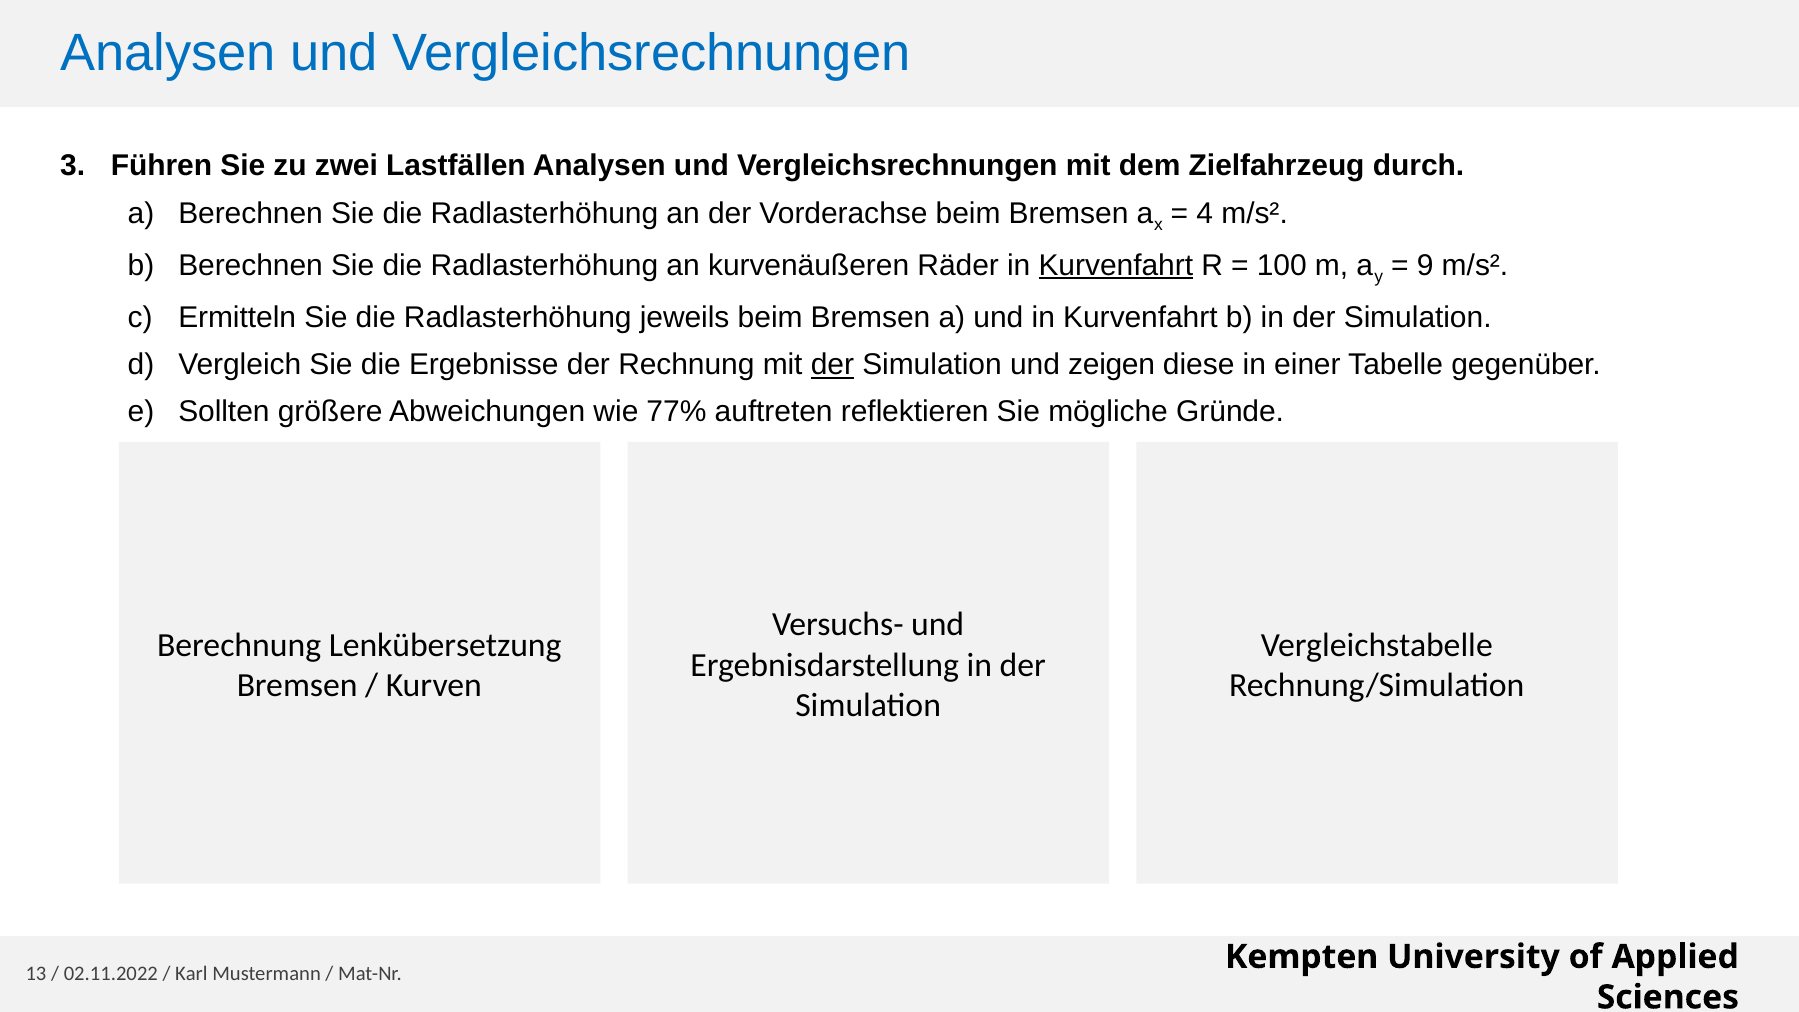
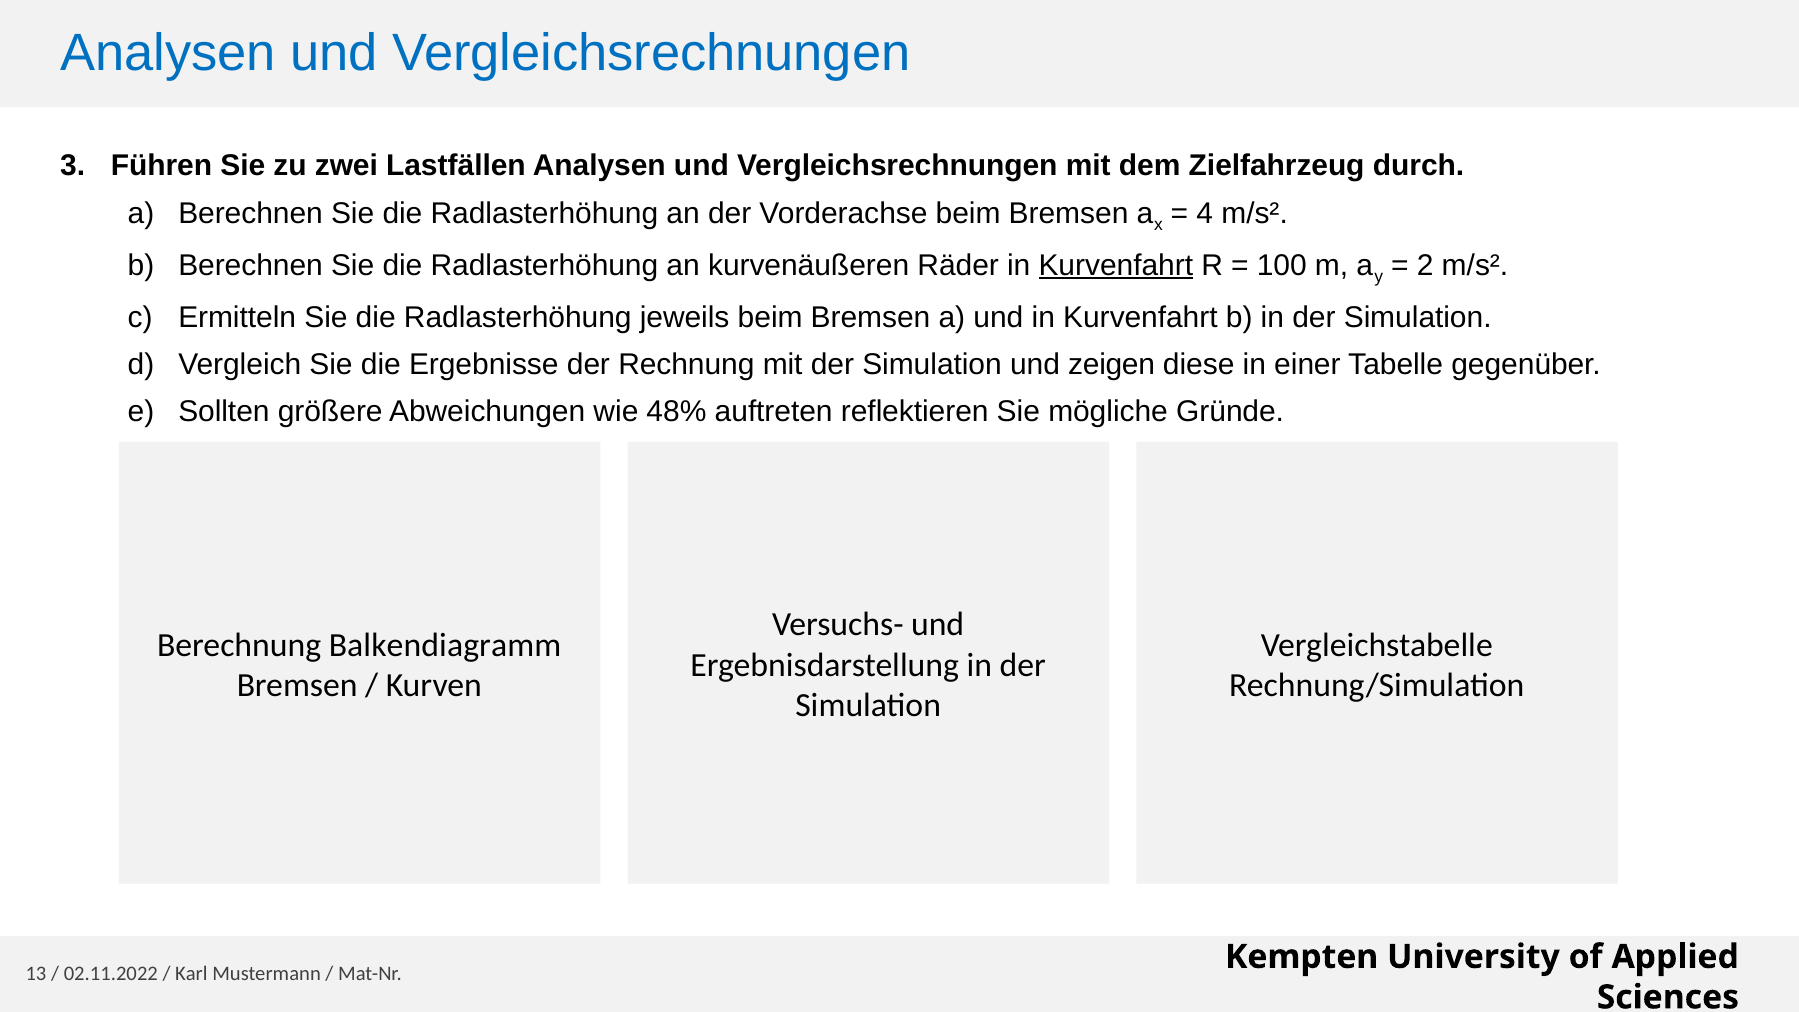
9: 9 -> 2 (1425, 265)
der underline: present -> none (832, 365)
77%: 77% -> 48% (676, 412)
Lenkübersetzung: Lenkübersetzung -> Balkendiagramm (445, 645)
